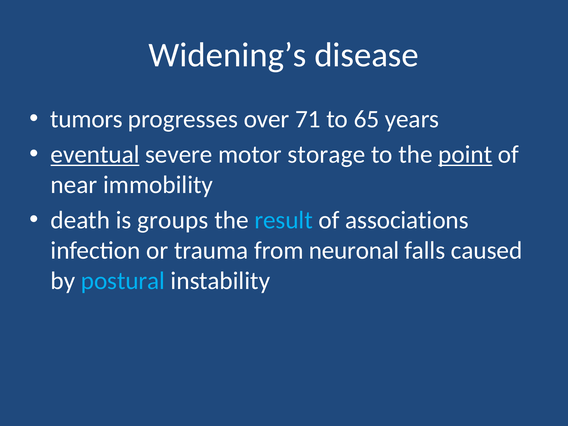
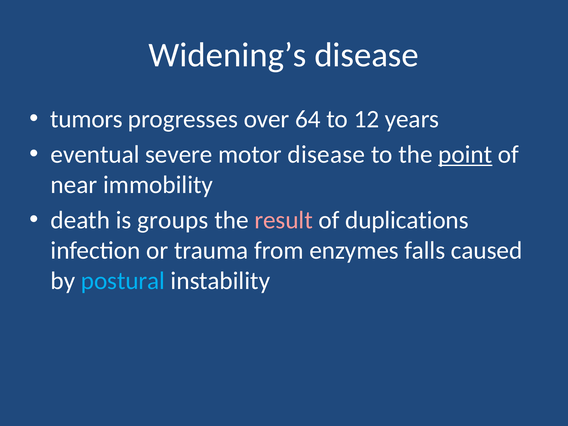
71: 71 -> 64 (308, 119)
65: 65 -> 12 (366, 119)
eventual underline: present -> none (95, 155)
motor storage: storage -> disease (326, 155)
result colour: light blue -> pink (284, 220)
associations: associations -> duplications (407, 220)
neuronal: neuronal -> enzymes (354, 250)
